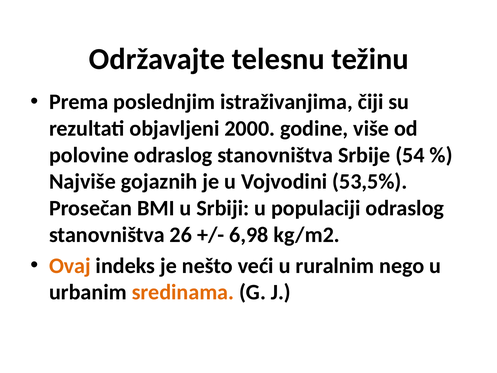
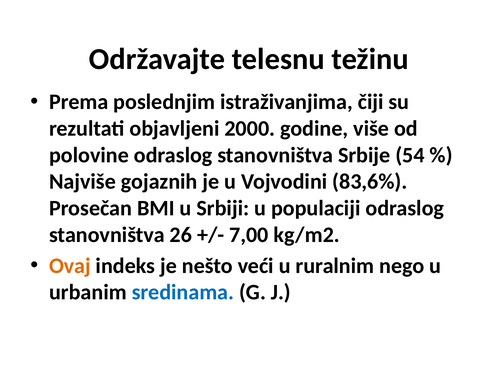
53,5%: 53,5% -> 83,6% (370, 182)
6,98: 6,98 -> 7,00 (249, 235)
sredinama colour: orange -> blue (183, 292)
